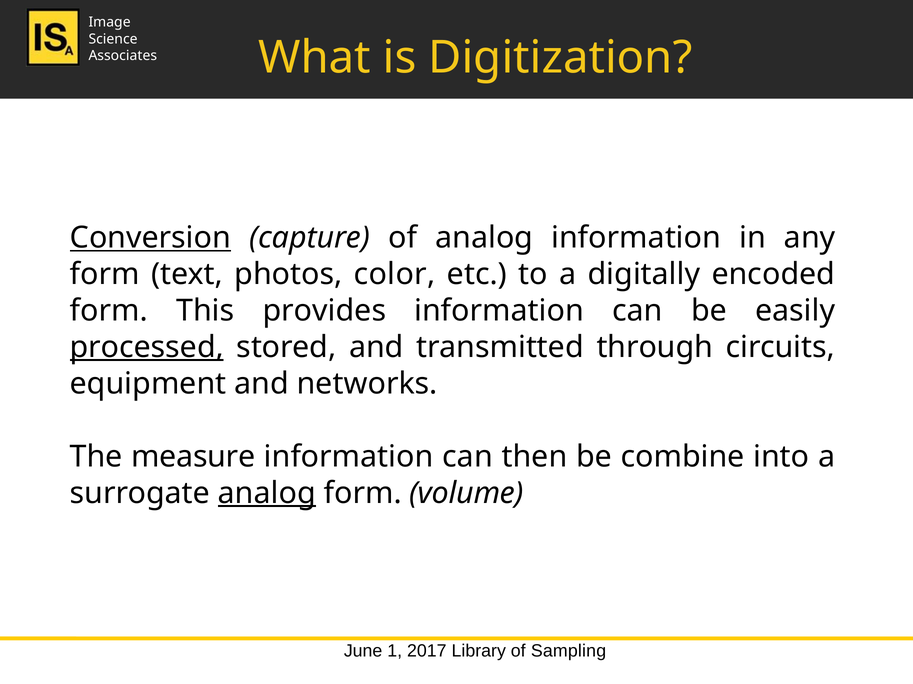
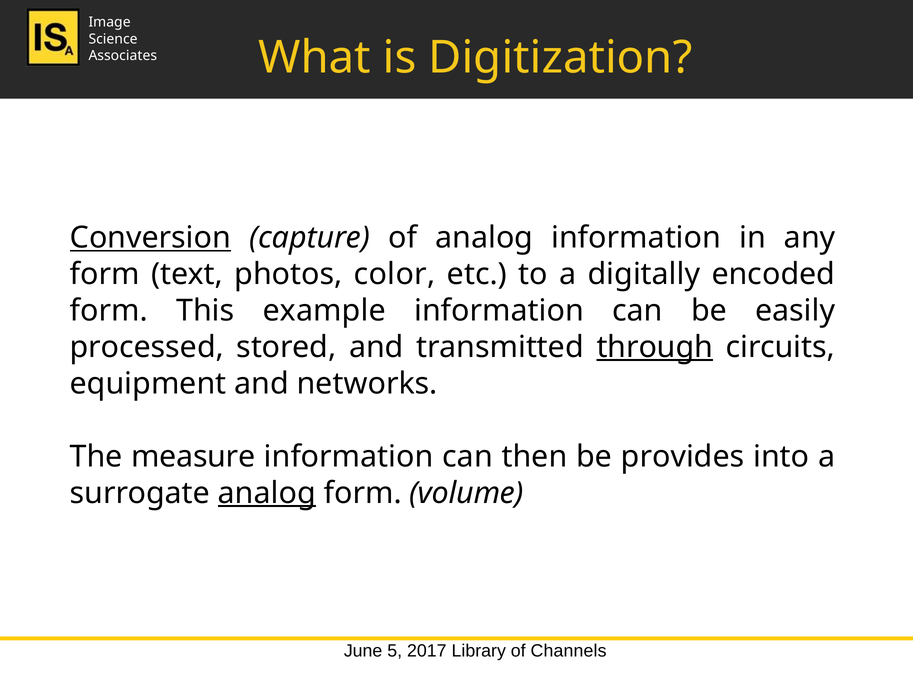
provides: provides -> example (324, 311)
processed underline: present -> none (147, 347)
through underline: none -> present (655, 347)
combine: combine -> provides (683, 457)
1: 1 -> 5 (395, 652)
Sampling: Sampling -> Channels (569, 652)
